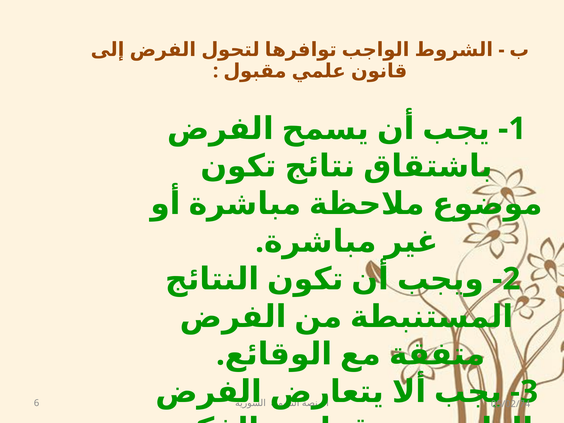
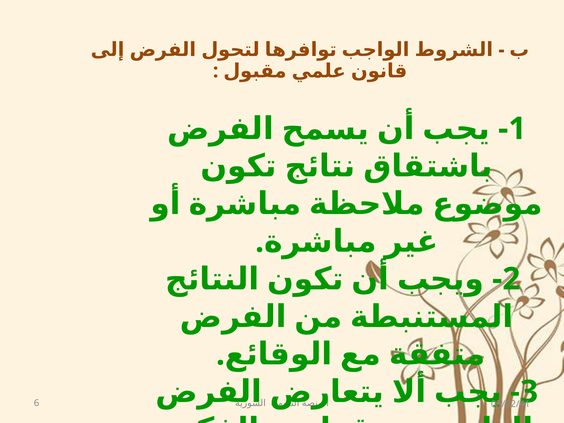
05/02/74: 05/02/74 -> 05/02/41 (511, 404)
